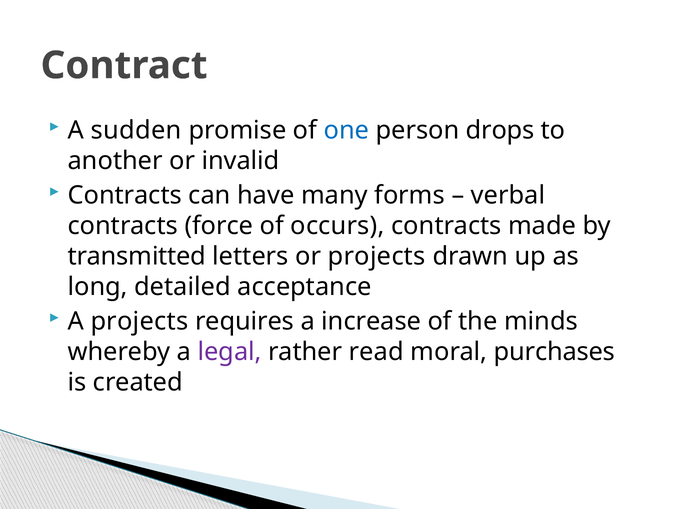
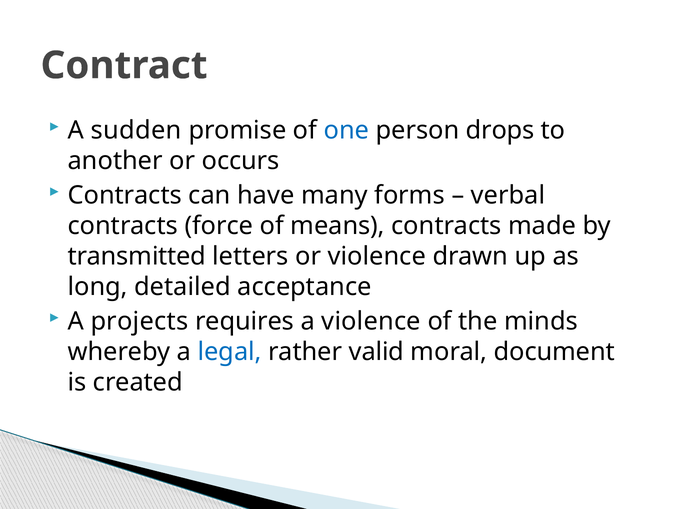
invalid: invalid -> occurs (241, 161)
occurs: occurs -> means (338, 226)
or projects: projects -> violence (377, 256)
a increase: increase -> violence (371, 321)
legal colour: purple -> blue (230, 352)
read: read -> valid (376, 352)
purchases: purchases -> document (554, 352)
